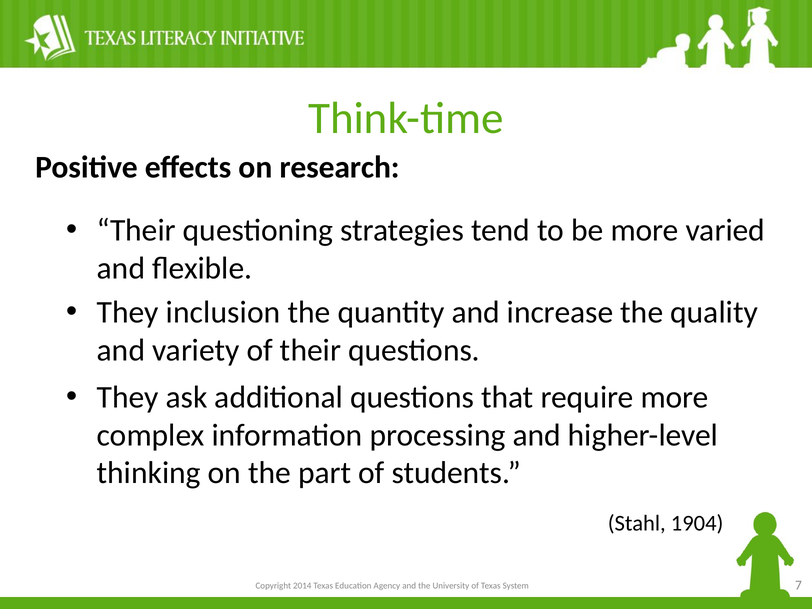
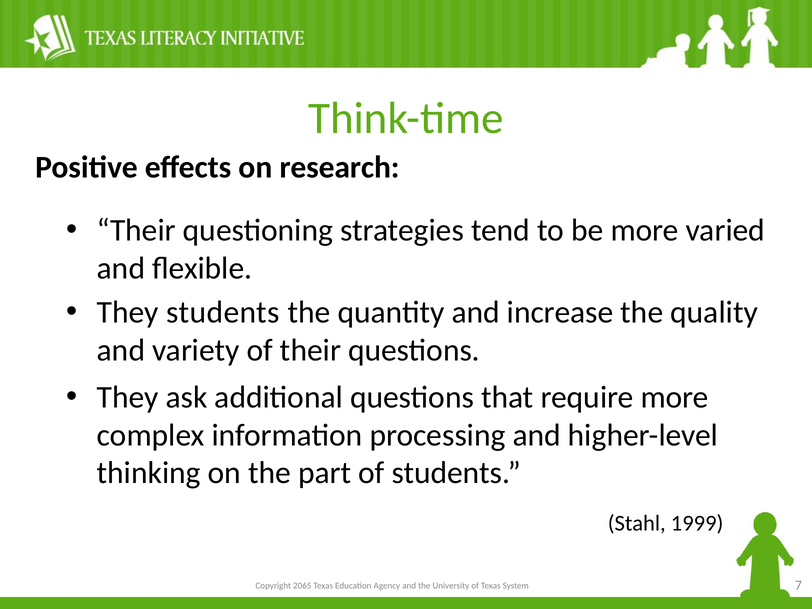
They inclusion: inclusion -> students (223, 312)
1904: 1904 -> 1999 (697, 523)
2014: 2014 -> 2065 (302, 586)
